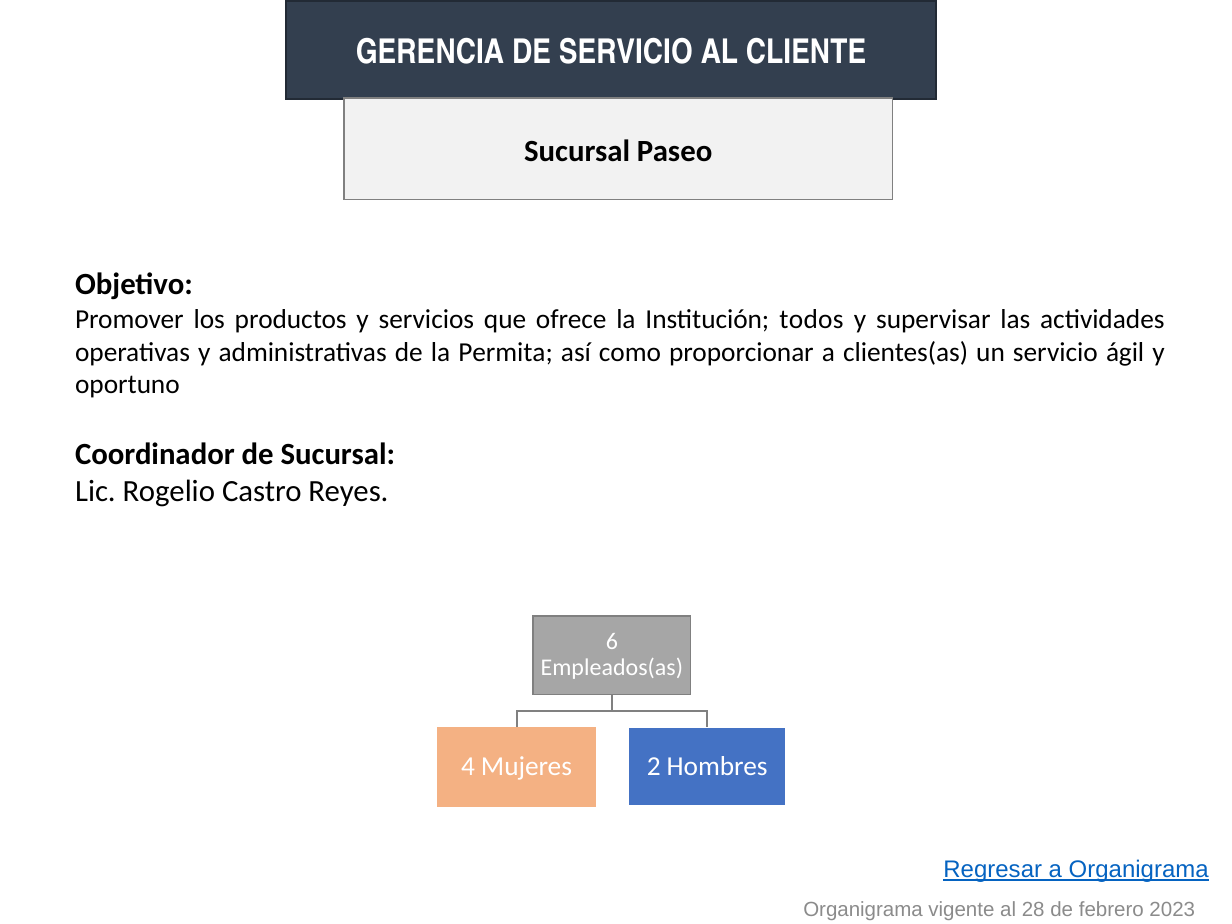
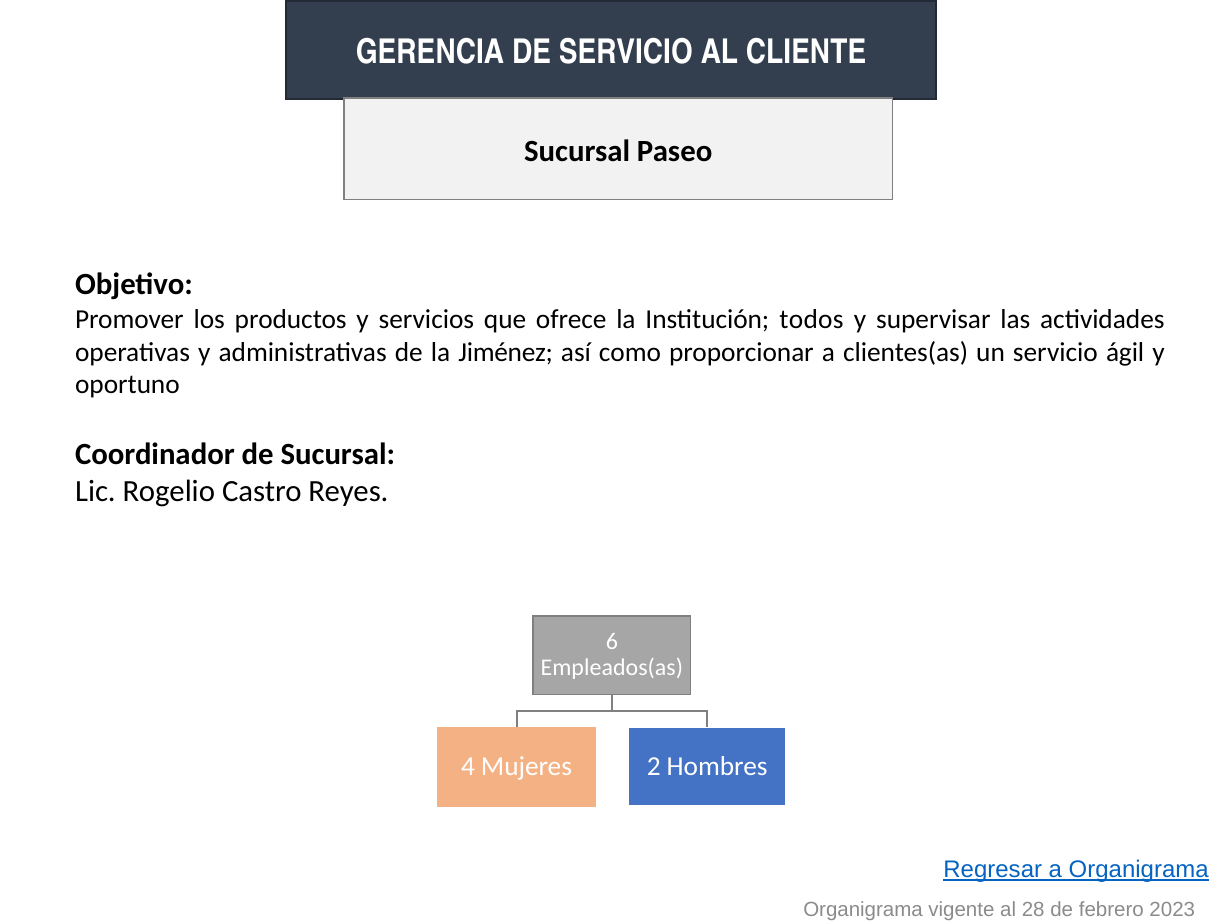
Permita: Permita -> Jiménez (506, 352)
